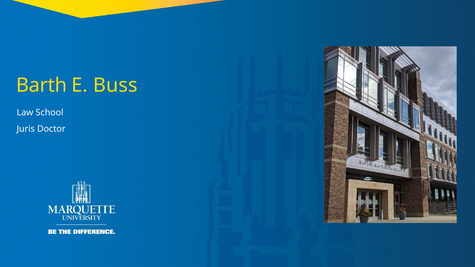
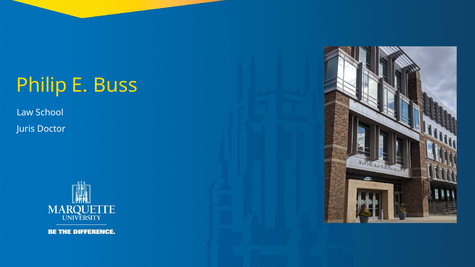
Barth: Barth -> Philip (42, 85)
